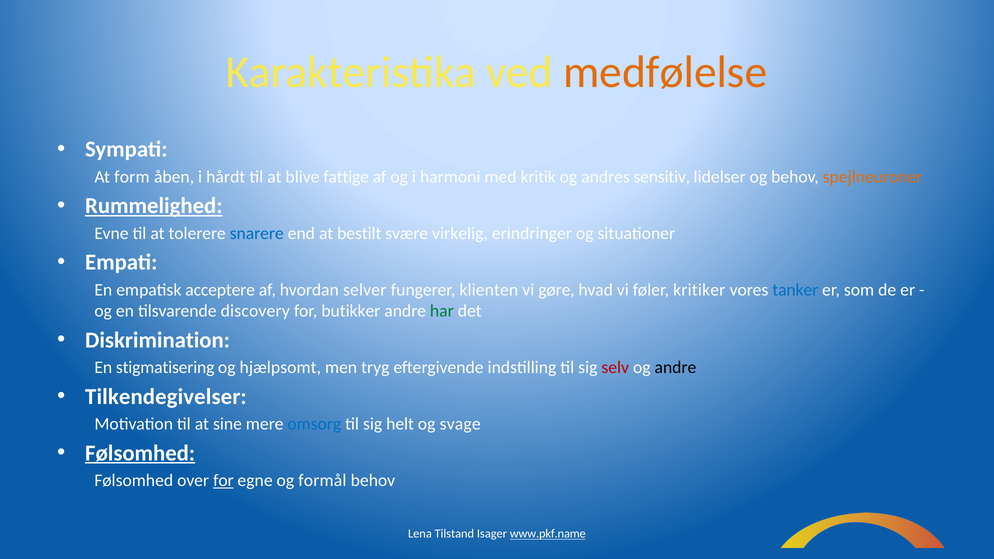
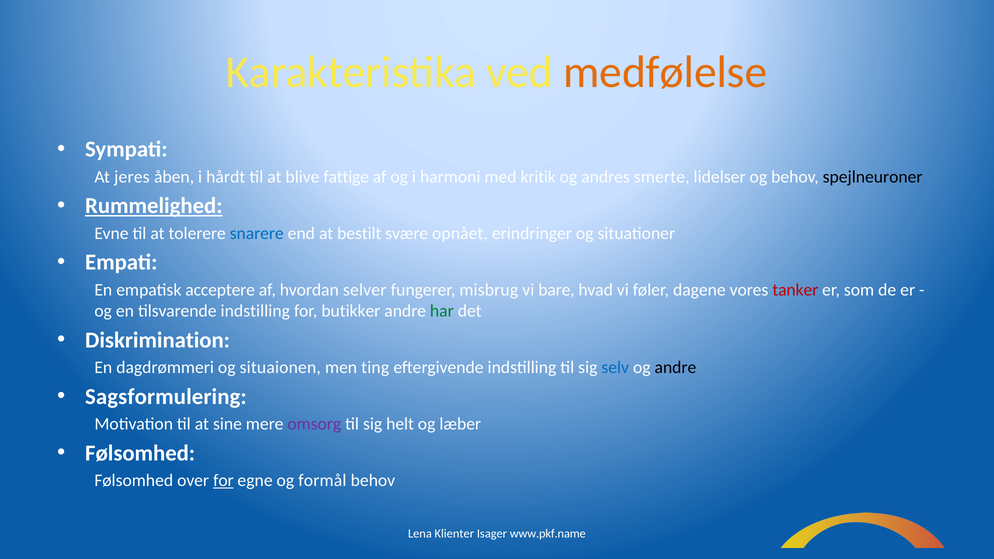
form: form -> jeres (132, 177)
sensitiv: sensitiv -> smerte (662, 177)
spejlneuroner colour: orange -> black (873, 177)
virkelig: virkelig -> opnået (460, 233)
klienten: klienten -> misbrug (489, 290)
gøre: gøre -> bare (557, 290)
kritiker: kritiker -> dagene (699, 290)
tanker colour: blue -> red (795, 290)
tilsvarende discovery: discovery -> indstilling (255, 311)
stigmatisering: stigmatisering -> dagdrømmeri (165, 368)
hjælpsomt: hjælpsomt -> situaionen (280, 368)
tryg: tryg -> ting (375, 368)
selv colour: red -> blue (615, 368)
Tilkendegivelser: Tilkendegivelser -> Sagsformulering (166, 397)
omsorg colour: blue -> purple (314, 424)
svage: svage -> læber (460, 424)
Følsomhed underline: present -> none (140, 453)
Tilstand: Tilstand -> Klienter (454, 534)
www.pkf.name underline: present -> none (548, 534)
